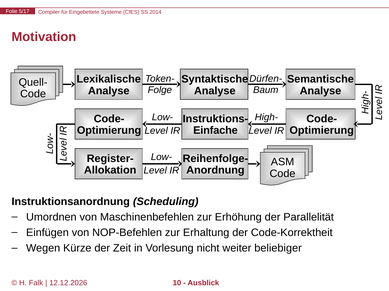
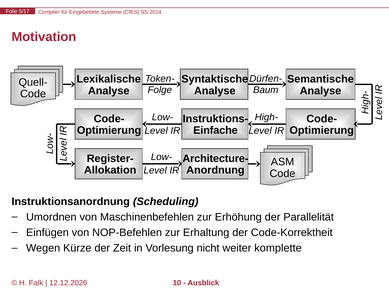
Reihenfolge-: Reihenfolge- -> Architecture- (215, 159)
beliebiger: beliebiger -> komplette (278, 249)
